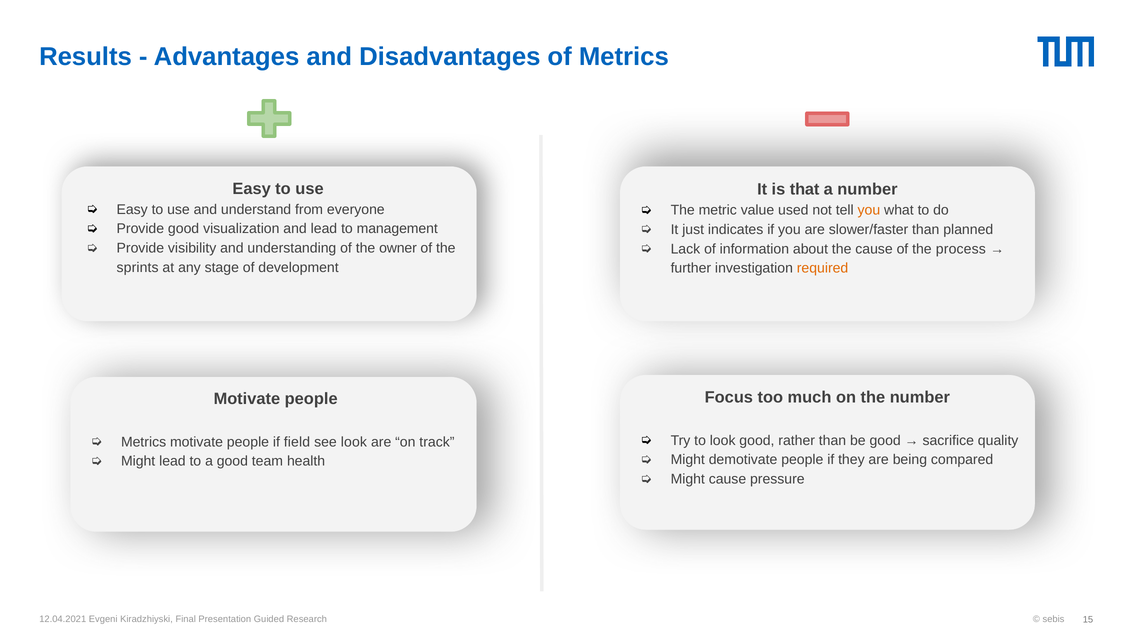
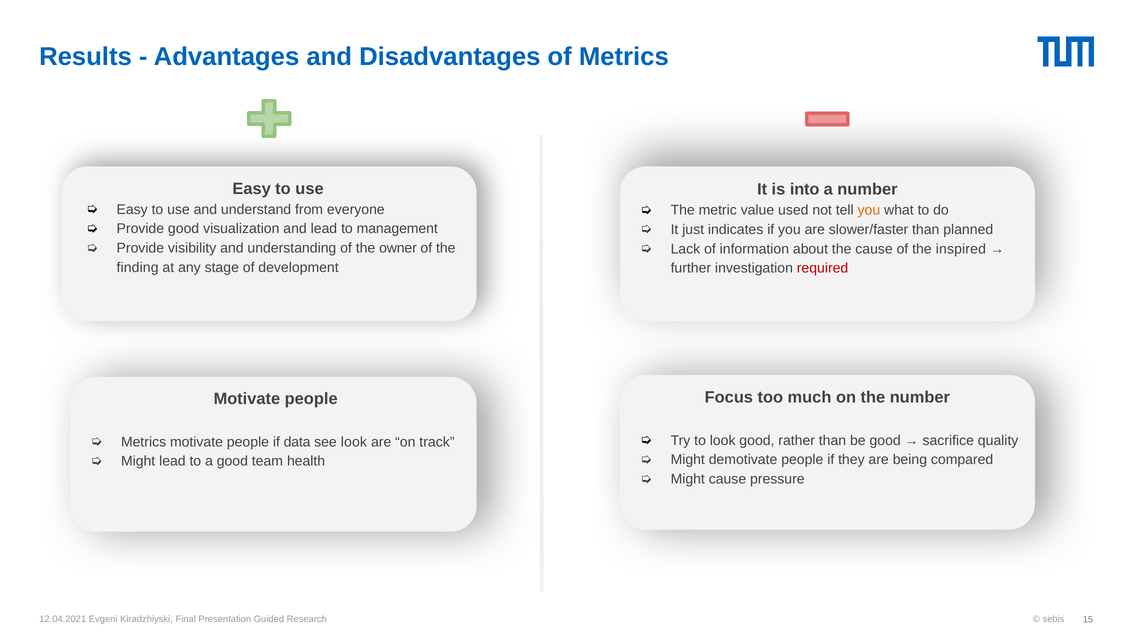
that: that -> into (805, 190)
process: process -> inspired (961, 249)
sprints: sprints -> finding (138, 268)
required colour: orange -> red (823, 268)
field: field -> data (297, 442)
